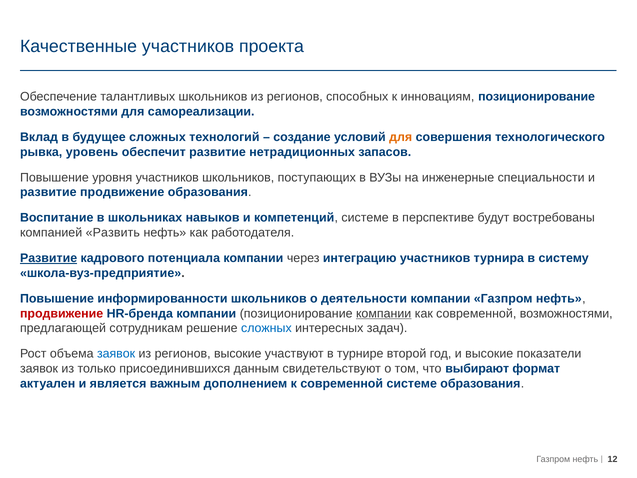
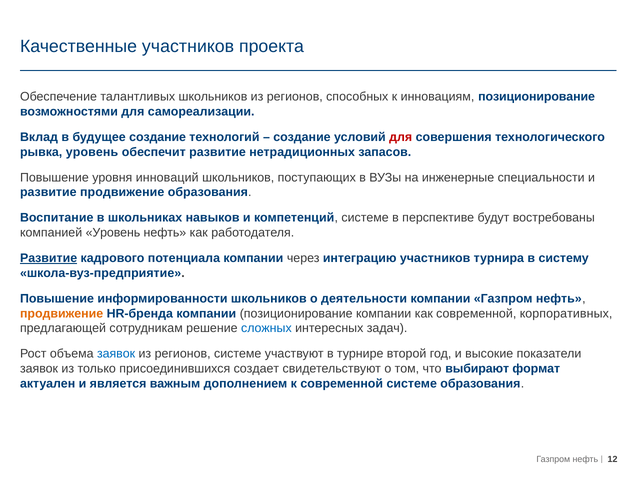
будущее сложных: сложных -> создание (158, 137)
для colour: orange -> red (401, 137)
уровня участников: участников -> инноваций (167, 177)
компанией Развить: Развить -> Уровень (113, 233)
продвижение colour: red -> orange (62, 313)
компании underline: present -> none (384, 313)
современной возможностями: возможностями -> корпоративных (566, 313)
регионов высокие: высокие -> системе (238, 354)
данным: данным -> создает (256, 369)
